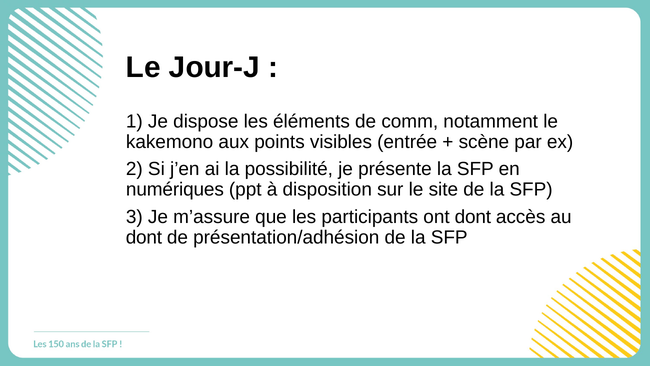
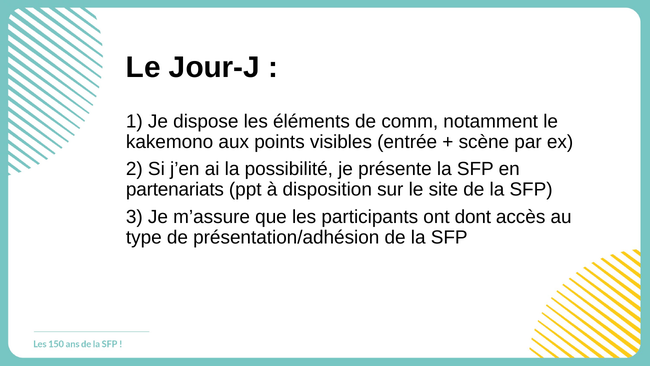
numériques: numériques -> partenariats (175, 189)
dont: dont -> type (144, 237)
